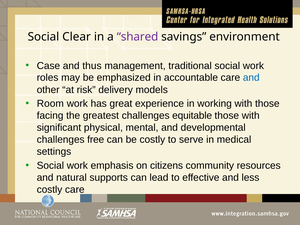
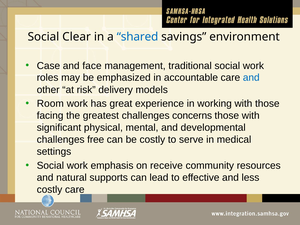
shared colour: purple -> blue (138, 37)
thus: thus -> face (92, 66)
equitable: equitable -> concerns (192, 116)
citizens: citizens -> receive (166, 166)
